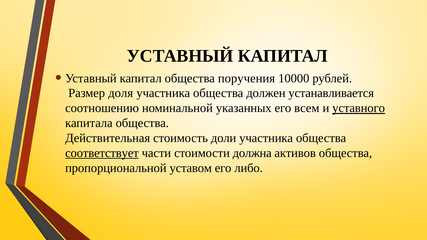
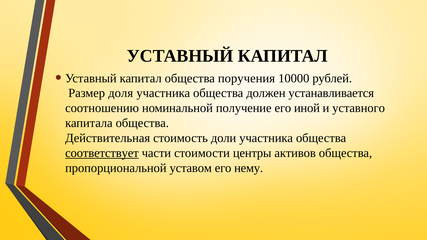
указанных: указанных -> получение (244, 108)
всем: всем -> иной (307, 108)
уставного underline: present -> none (359, 108)
должна: должна -> центры (252, 153)
либо: либо -> нему (249, 168)
